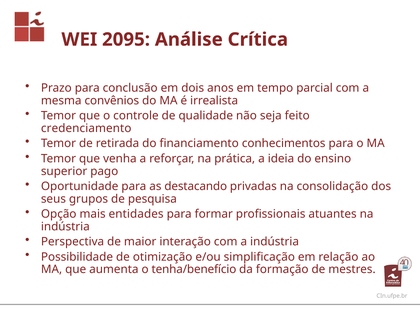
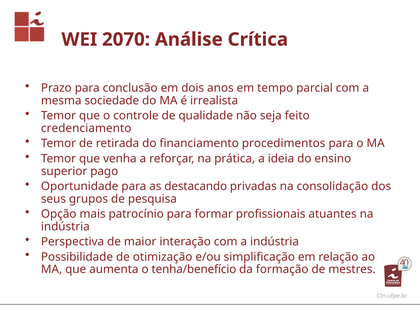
2095: 2095 -> 2070 (126, 40)
convênios: convênios -> sociedade (112, 101)
conhecimentos: conhecimentos -> procedimentos (284, 143)
entidades: entidades -> patrocínio (136, 214)
